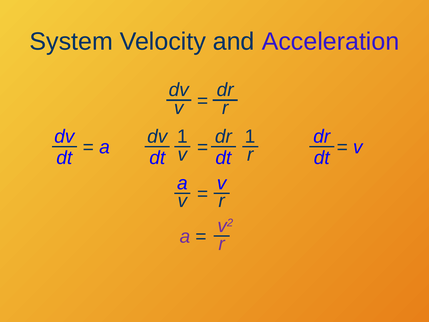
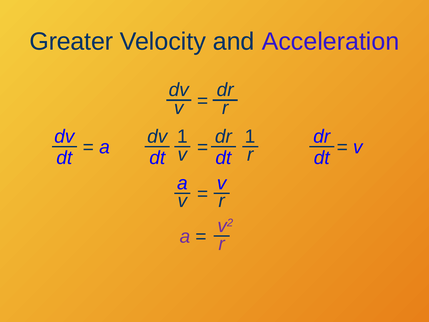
System: System -> Greater (71, 41)
